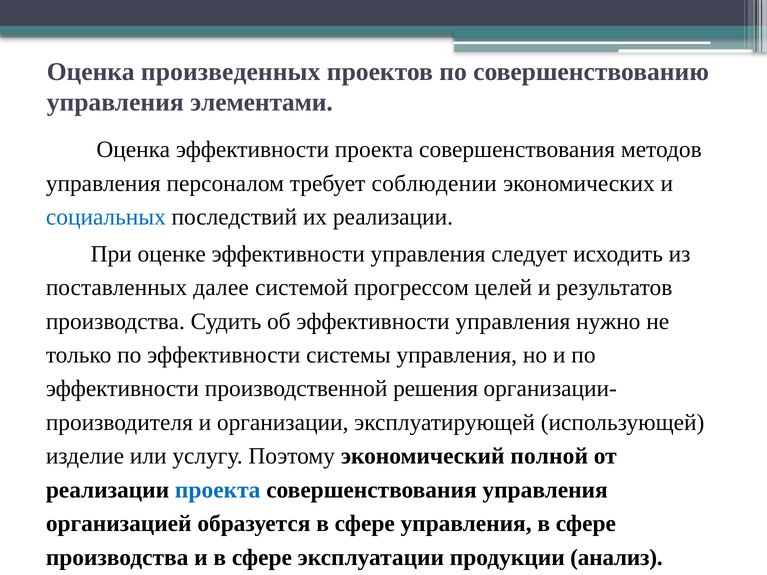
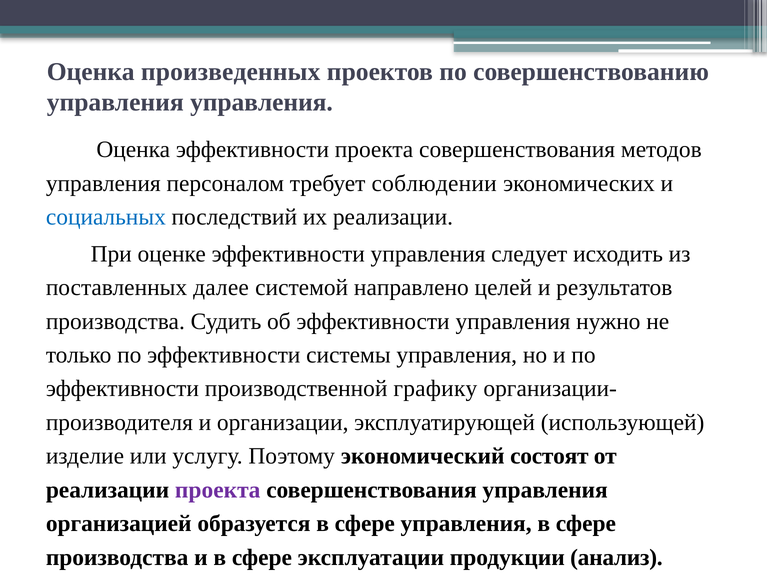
управления элементами: элементами -> управления (261, 102)
прогрессом: прогрессом -> направлено (411, 288)
решения: решения -> графику (435, 389)
полной: полной -> состоят (549, 456)
проекта colour: blue -> purple (218, 490)
